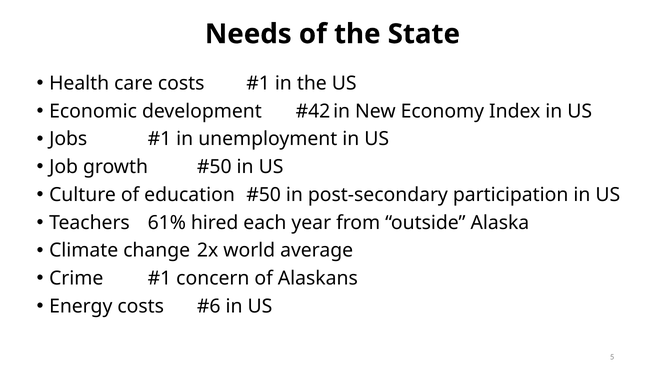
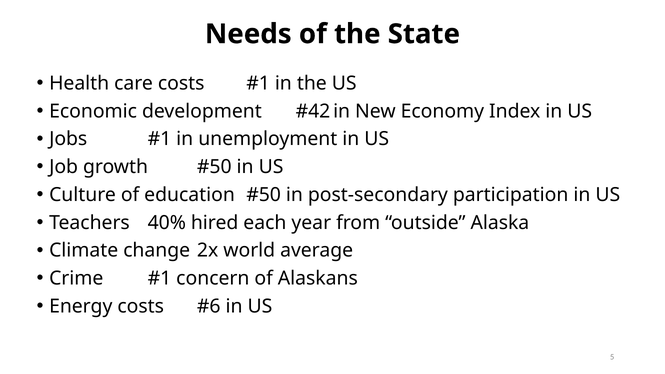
61%: 61% -> 40% (167, 223)
